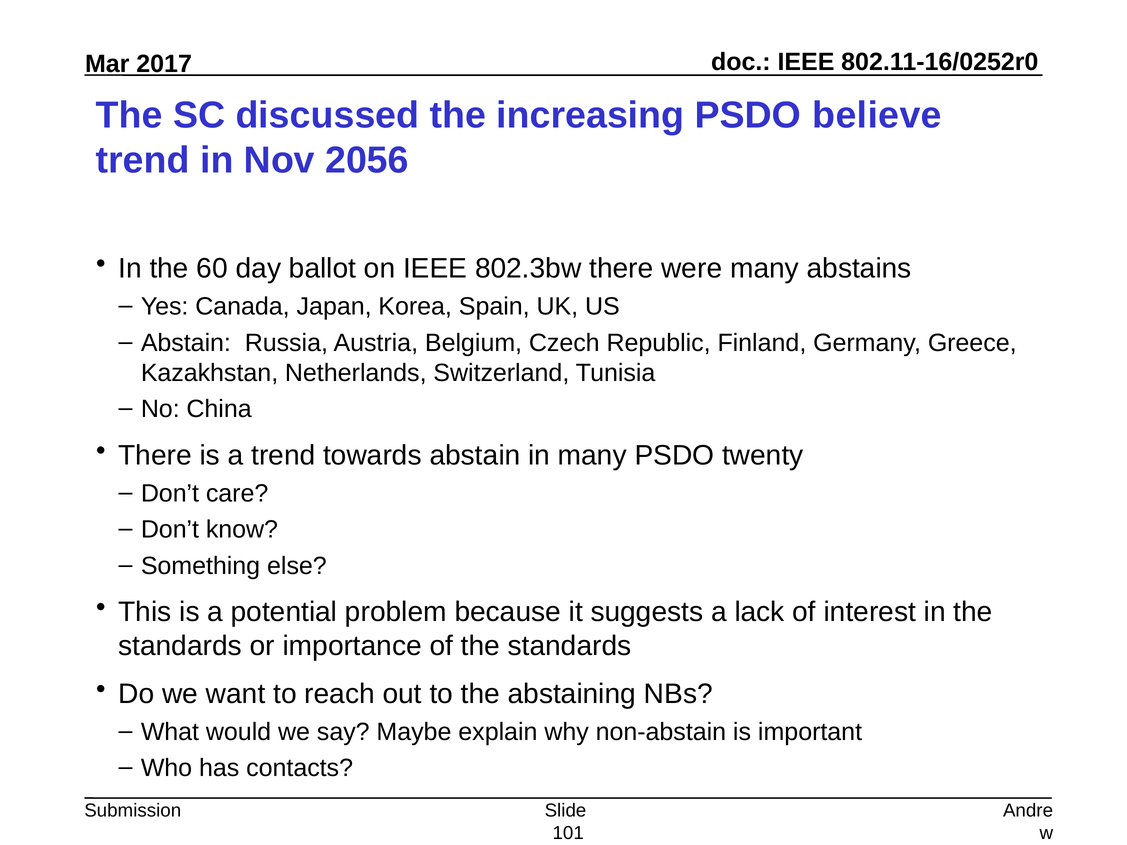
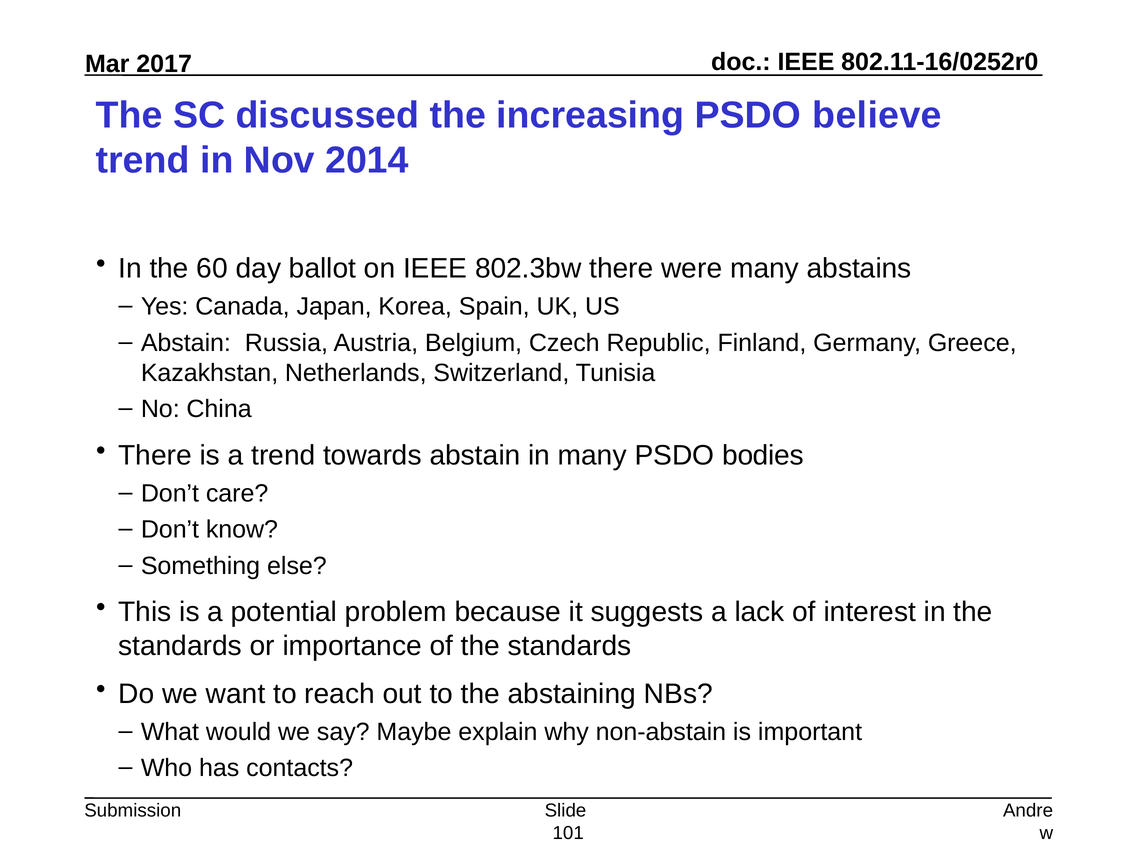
2056: 2056 -> 2014 (367, 160)
twenty: twenty -> bodies (763, 456)
